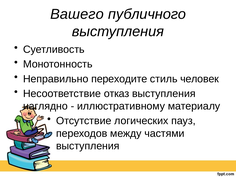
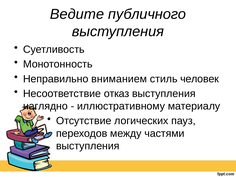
Вашего: Вашего -> Ведите (77, 14)
переходите: переходите -> вниманием (119, 79)
